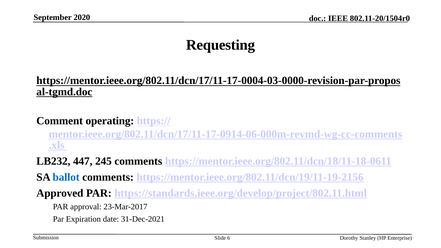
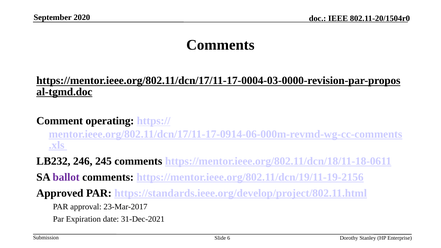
Requesting: Requesting -> Comments (220, 45)
447: 447 -> 246 (83, 161)
ballot colour: blue -> purple (66, 177)
